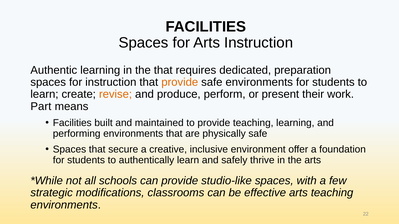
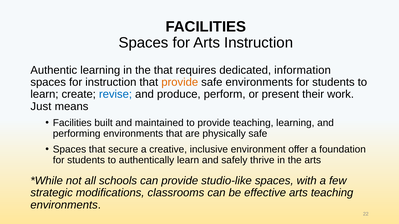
preparation: preparation -> information (303, 70)
revise colour: orange -> blue (115, 94)
Part: Part -> Just (41, 107)
